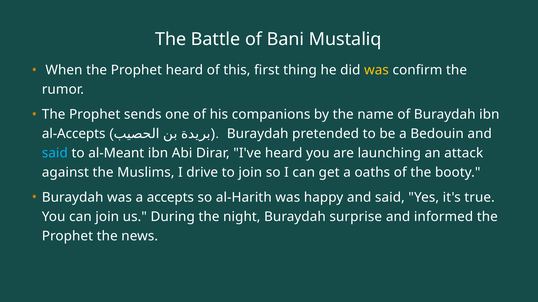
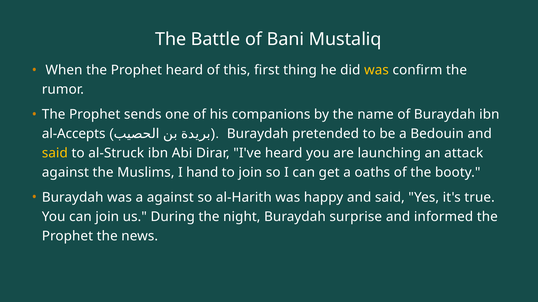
said colour: light blue -> yellow (55, 153)
al-Meant: al-Meant -> al-Struck (116, 153)
drive: drive -> hand (202, 173)
a accepts: accepts -> against (170, 198)
